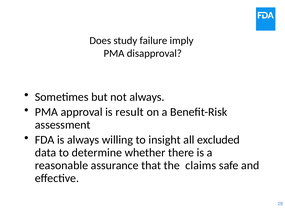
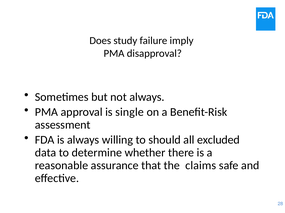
result: result -> single (130, 112)
insight: insight -> should (165, 140)
